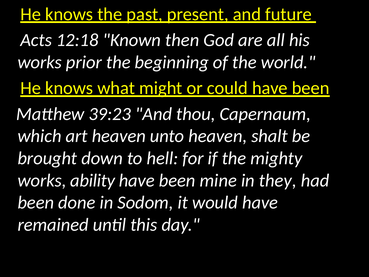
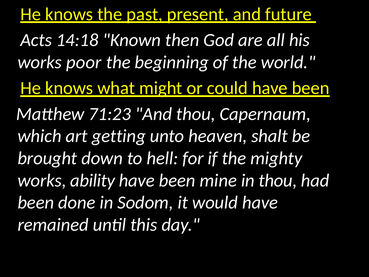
12:18: 12:18 -> 14:18 (77, 40)
prior: prior -> poor (84, 62)
39:23: 39:23 -> 71:23 (110, 114)
art heaven: heaven -> getting (119, 136)
in they: they -> thou (278, 180)
